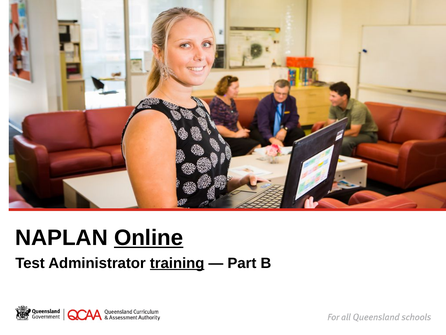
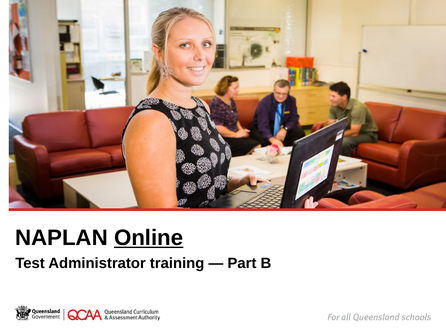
training underline: present -> none (177, 263)
